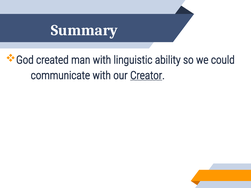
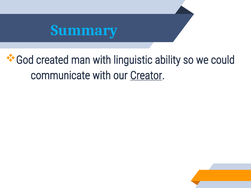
Summary colour: white -> light blue (84, 30)
